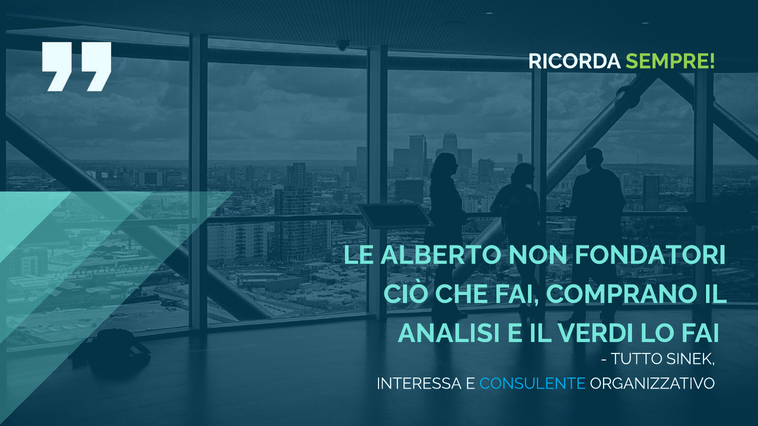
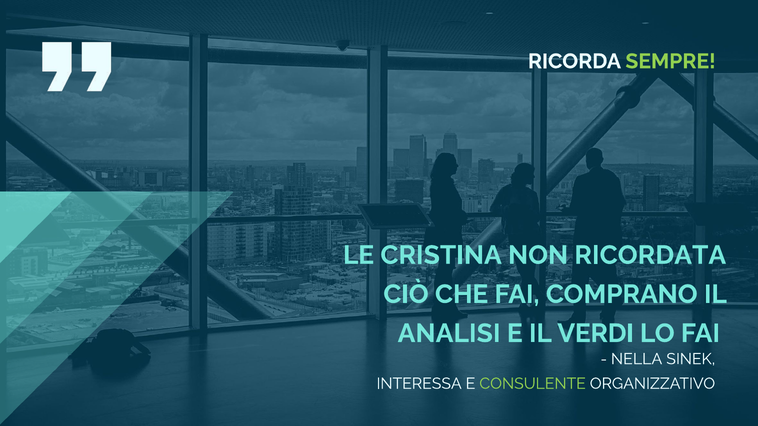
ALBERTO: ALBERTO -> CRISTINA (441, 255)
FONDATORI: FONDATORI -> RICORDATA (650, 255)
TUTTO: TUTTO -> NELLA (637, 359)
CONSULENTE colour: light blue -> light green (533, 384)
